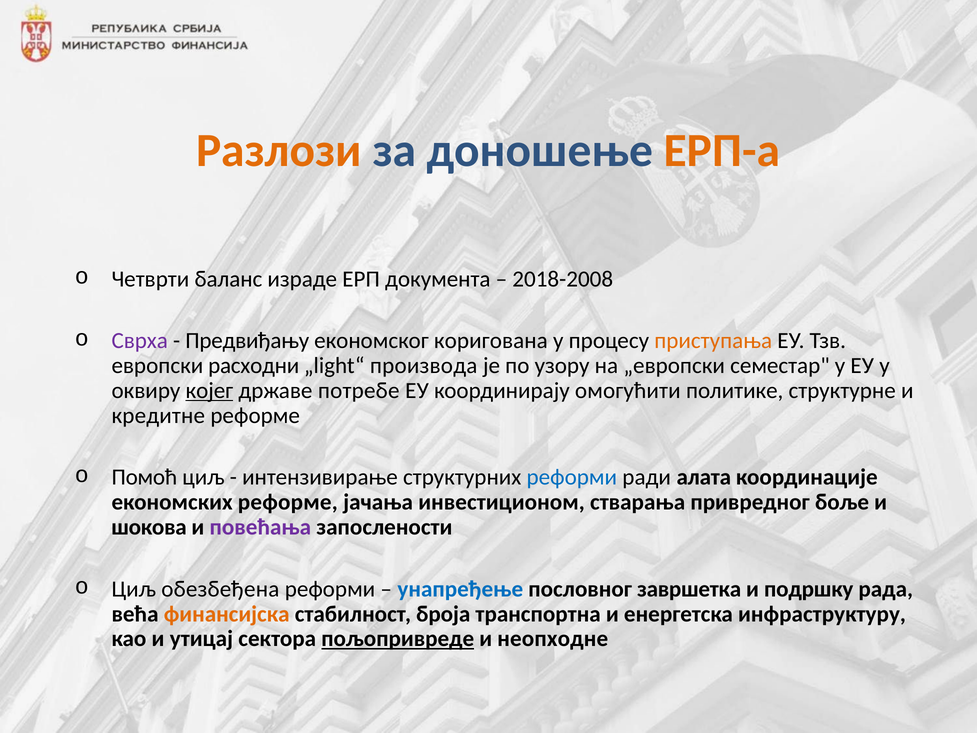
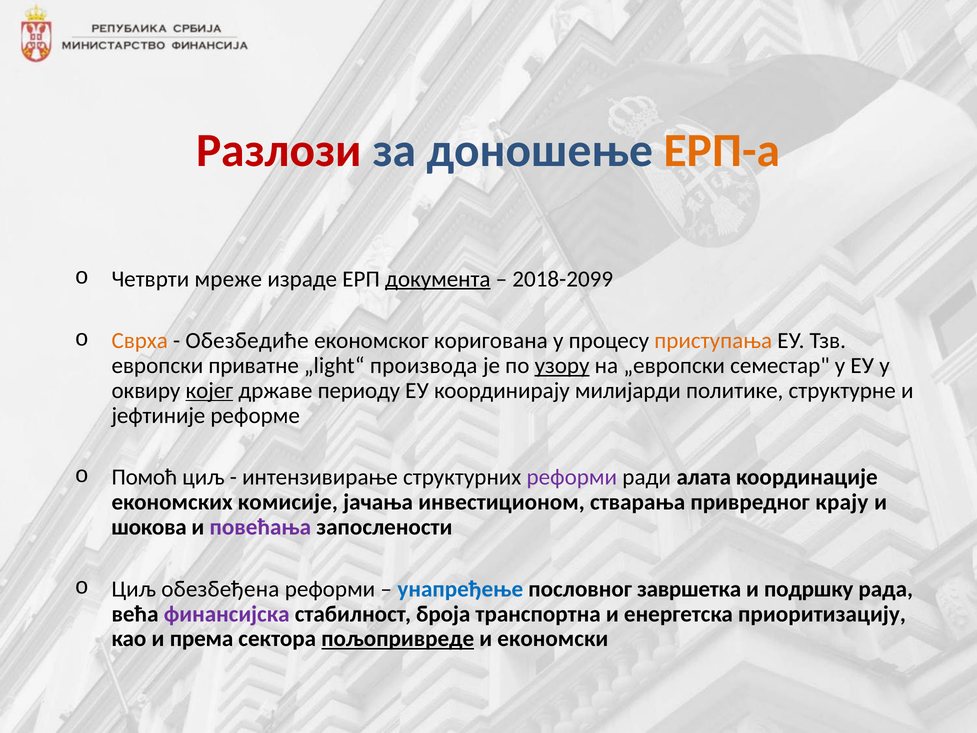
Разлози colour: orange -> red (279, 151)
баланс: баланс -> мреже (228, 279)
документа underline: none -> present (438, 279)
2018-2008: 2018-2008 -> 2018-2099 (563, 279)
Сврха colour: purple -> orange (140, 341)
Предвиђању: Предвиђању -> Обезбедиће (247, 341)
расходни: расходни -> приватне (254, 366)
узору underline: none -> present (562, 366)
потребе: потребе -> периоду (359, 390)
омогућити: омогућити -> милијарди (628, 390)
кредитне: кредитне -> јефтиније (158, 415)
реформи colour: blue -> purple (572, 477)
економских реформе: реформе -> комисије (288, 502)
боље: боље -> крају (842, 502)
финансијска colour: orange -> purple (227, 614)
инфраструктуру: инфраструктуру -> приоритизацију (822, 614)
утицај: утицај -> према (202, 639)
неопходне: неопходне -> економски (553, 639)
